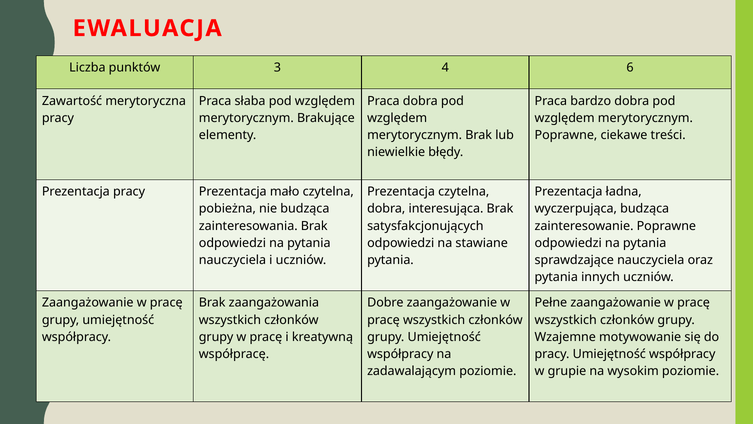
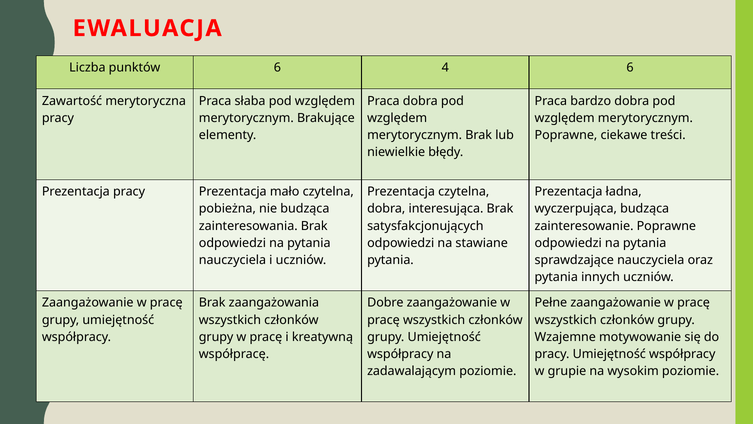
punktów 3: 3 -> 6 (277, 68)
